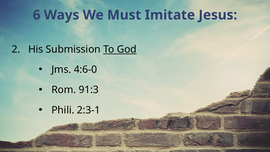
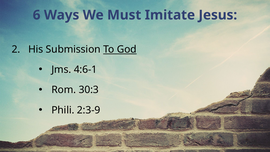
4:6-0: 4:6-0 -> 4:6-1 (85, 70)
91:3: 91:3 -> 30:3 (89, 90)
2:3-1: 2:3-1 -> 2:3-9 (89, 110)
